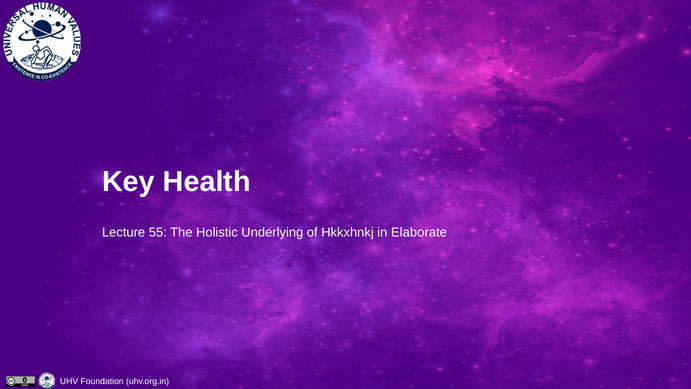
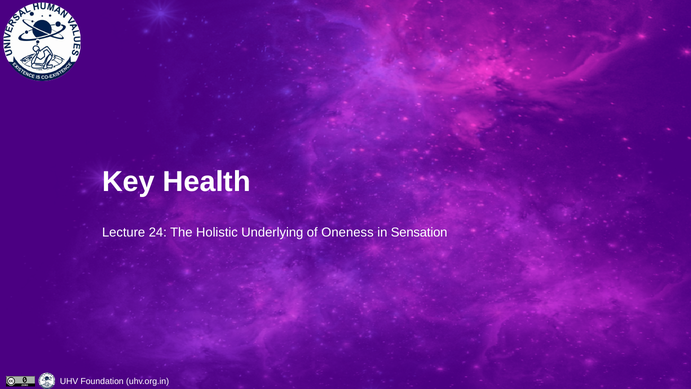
55: 55 -> 24 (158, 232)
Hkkxhnkj: Hkkxhnkj -> Oneness (347, 232)
Elaborate: Elaborate -> Sensation (419, 232)
